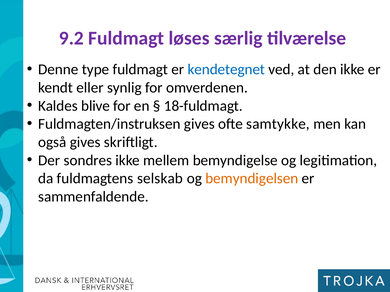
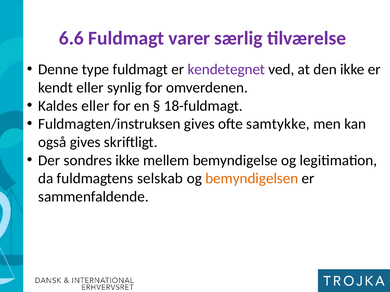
9.2: 9.2 -> 6.6 (71, 38)
løses: løses -> varer (189, 38)
kendetegnet colour: blue -> purple (226, 70)
Kaldes blive: blive -> eller (95, 106)
